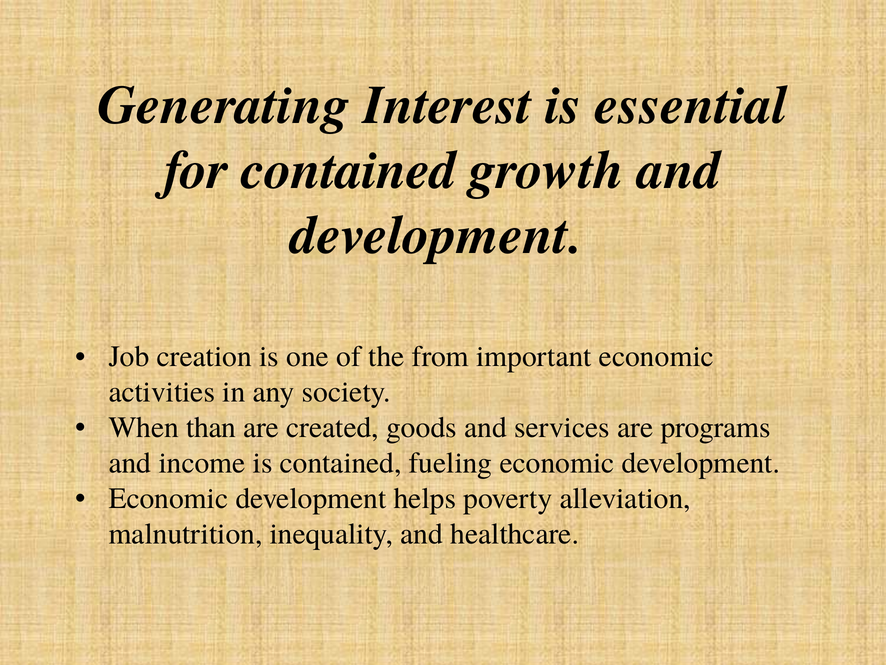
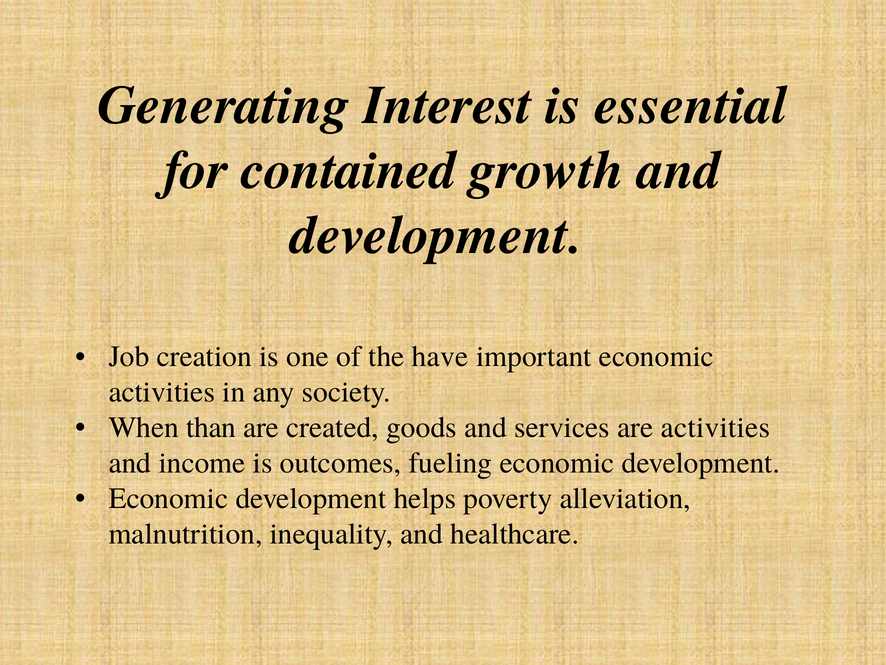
from: from -> have (440, 356)
are programs: programs -> activities (715, 427)
is contained: contained -> outcomes (341, 463)
